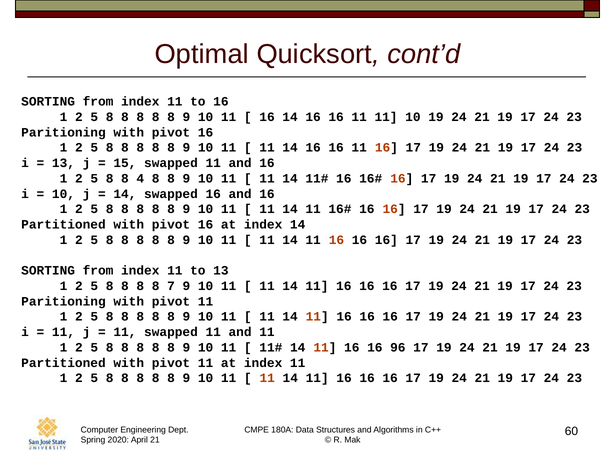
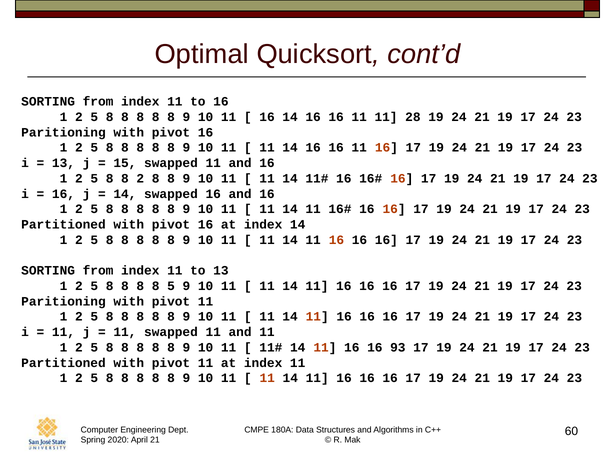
11 10: 10 -> 28 (413, 117)
8 4: 4 -> 2 (140, 179)
10: 10 -> 16 (63, 194)
8 7: 7 -> 5 (171, 286)
96: 96 -> 93 (398, 348)
